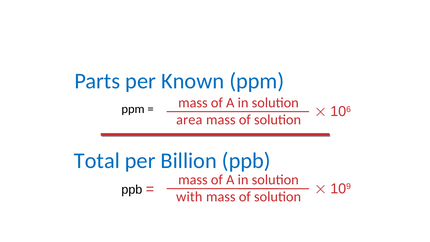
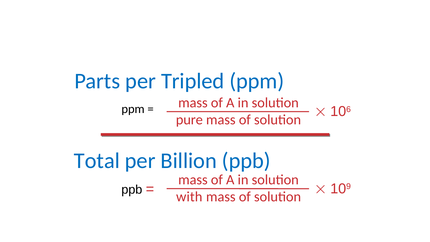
Known: Known -> Tripled (193, 81)
area: area -> pure (189, 120)
